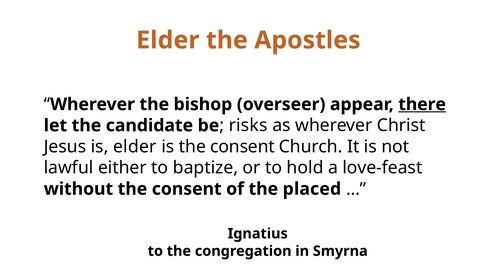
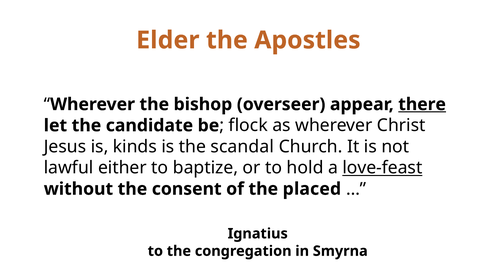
risks: risks -> flock (248, 125)
is elder: elder -> kinds (135, 146)
is the consent: consent -> scandal (242, 146)
love-feast underline: none -> present (382, 168)
